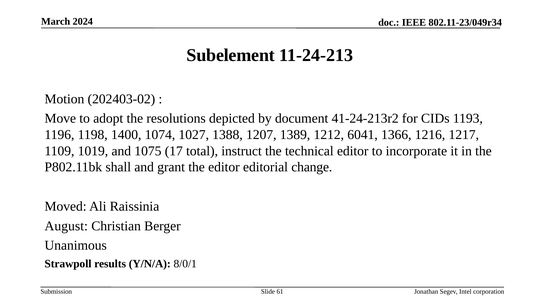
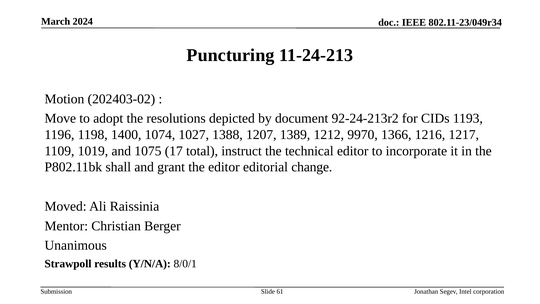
Subelement: Subelement -> Puncturing (231, 55)
41-24-213r2: 41-24-213r2 -> 92-24-213r2 (365, 118)
6041: 6041 -> 9970 (363, 135)
August: August -> Mentor (66, 226)
